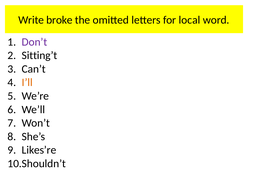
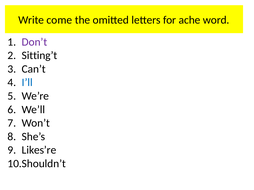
broke: broke -> come (59, 20)
local: local -> ache (190, 20)
I’ll colour: orange -> blue (27, 83)
